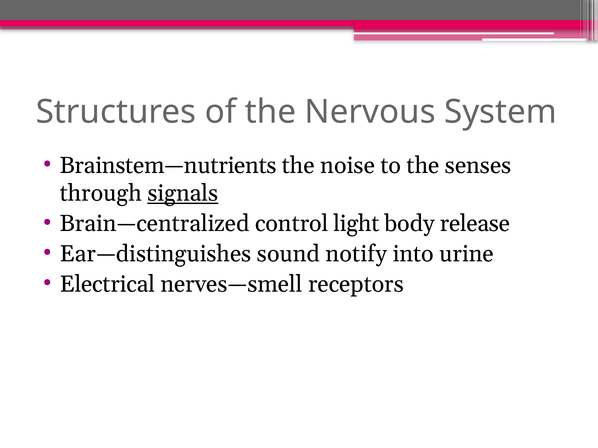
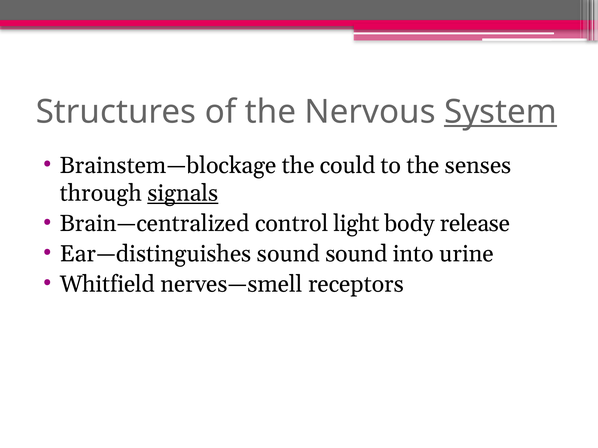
System underline: none -> present (501, 112)
Brainstem—nutrients: Brainstem—nutrients -> Brainstem—blockage (168, 166)
noise: noise -> could (348, 166)
sound notify: notify -> sound (356, 254)
Electrical: Electrical -> Whitfield (107, 284)
